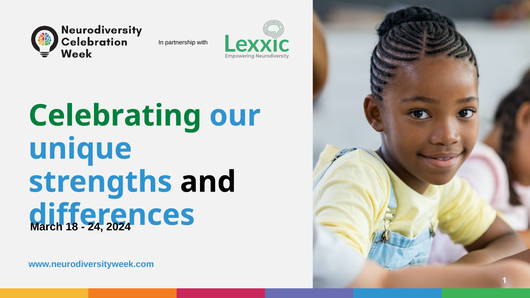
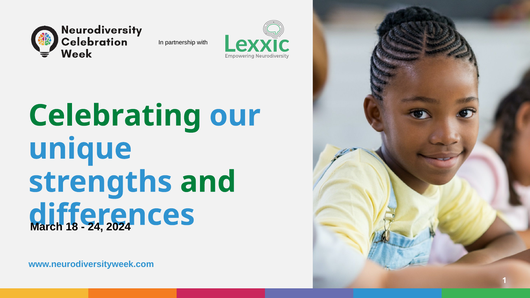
and colour: black -> green (208, 182)
